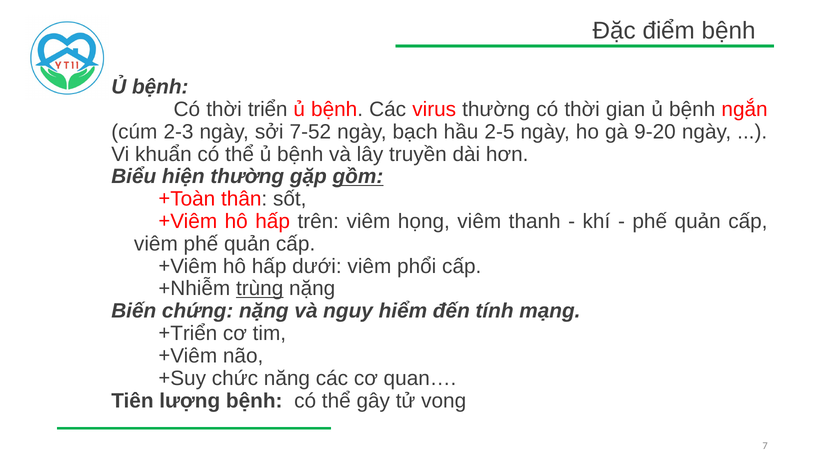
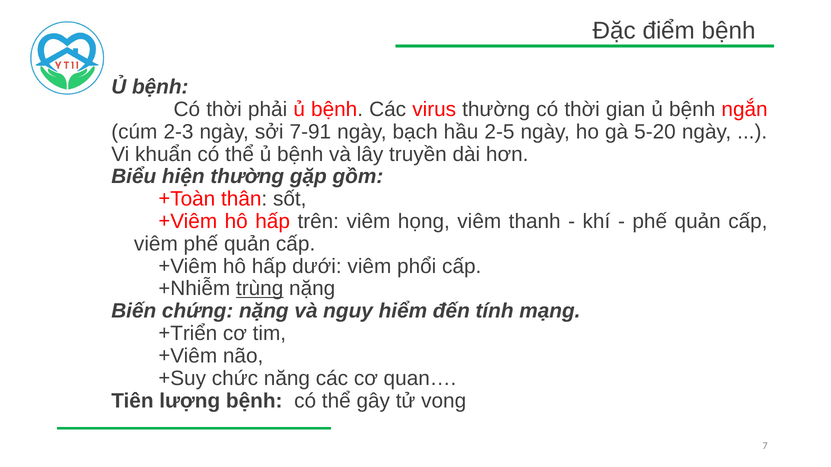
thời triển: triển -> phải (268, 109)
7-52: 7-52 -> 7-91 (310, 132)
9-20: 9-20 -> 5-20 (655, 132)
gồm underline: present -> none (358, 177)
